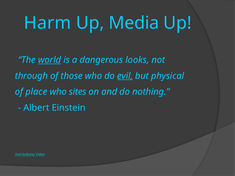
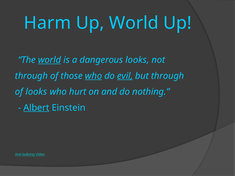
Up Media: Media -> World (134, 23)
who underline: none -> present (93, 76)
but physical: physical -> through (168, 76)
of place: place -> looks (36, 92)
sites: sites -> hurt (78, 92)
Albert underline: none -> present (36, 108)
